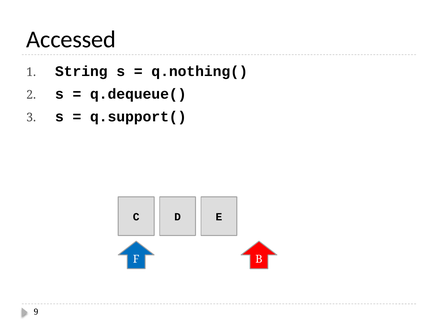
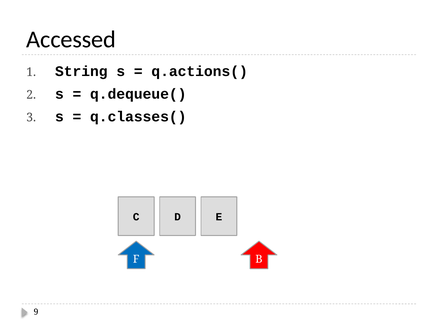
q.nothing(: q.nothing( -> q.actions( (200, 72)
q.support(: q.support( -> q.classes( (138, 117)
